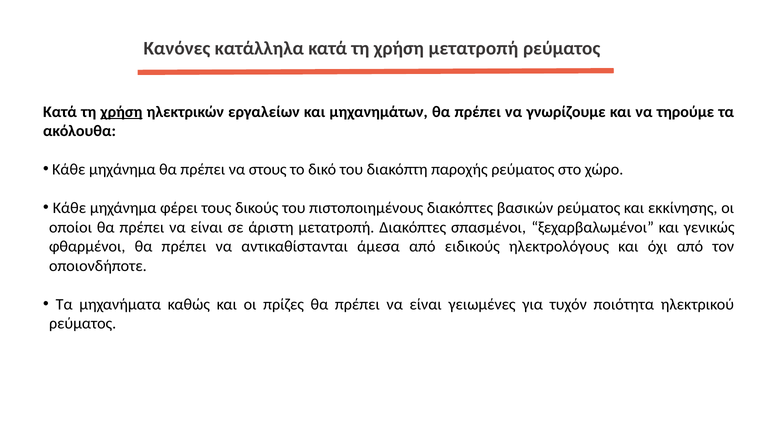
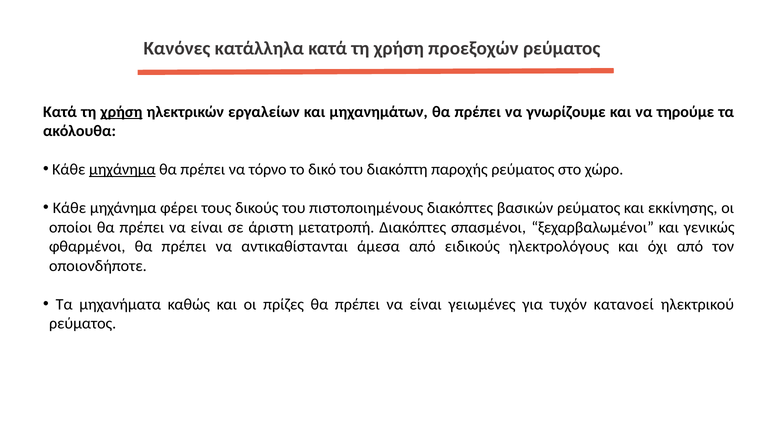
χρήση μετατροπή: μετατροπή -> προεξοχών (473, 48)
μηχάνημα underline: none -> present (122, 169)
στους: στους -> τόρνο (268, 169)
ποιότητα: ποιότητα -> κατανοεί (624, 304)
